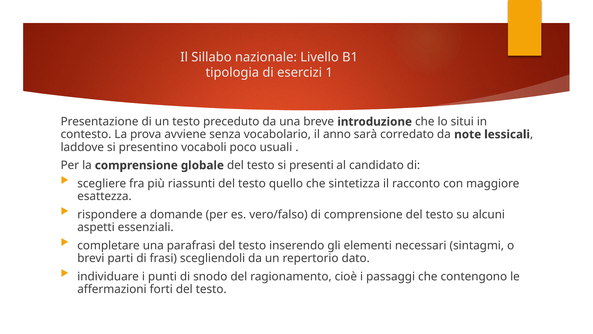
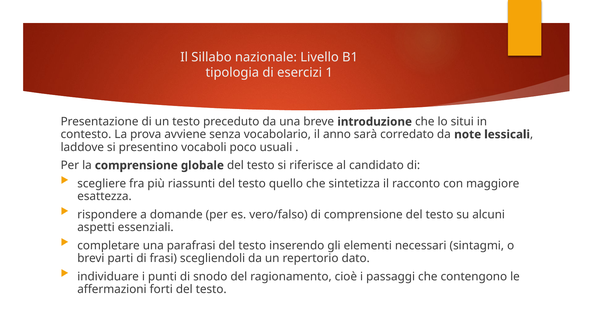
presenti: presenti -> riferisce (311, 165)
